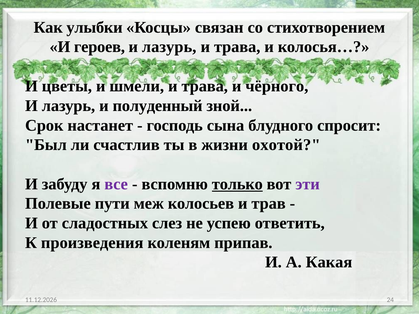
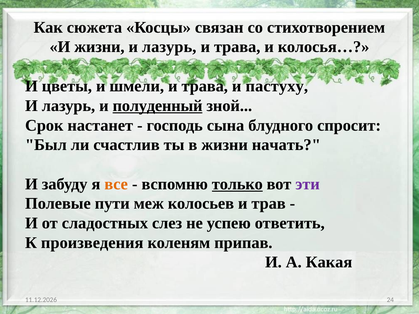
улыбки: улыбки -> сюжета (94, 27)
И героев: героев -> жизни (99, 47)
чёрного: чёрного -> пастуху (277, 86)
полуденный underline: none -> present (158, 106)
охотой: охотой -> начать (286, 145)
все colour: purple -> orange (116, 184)
